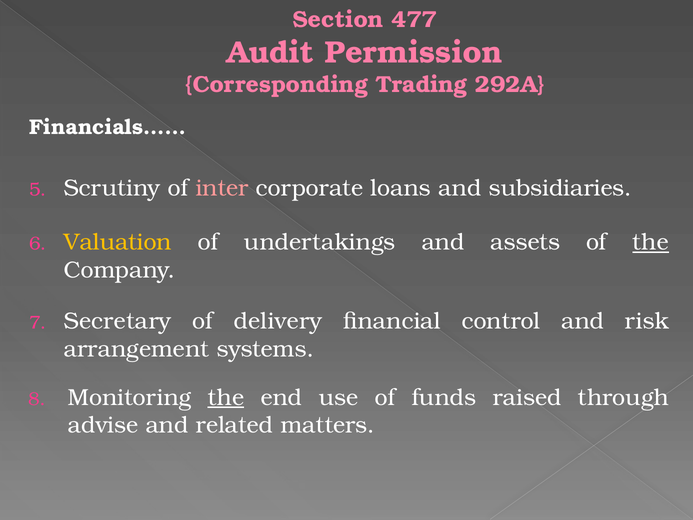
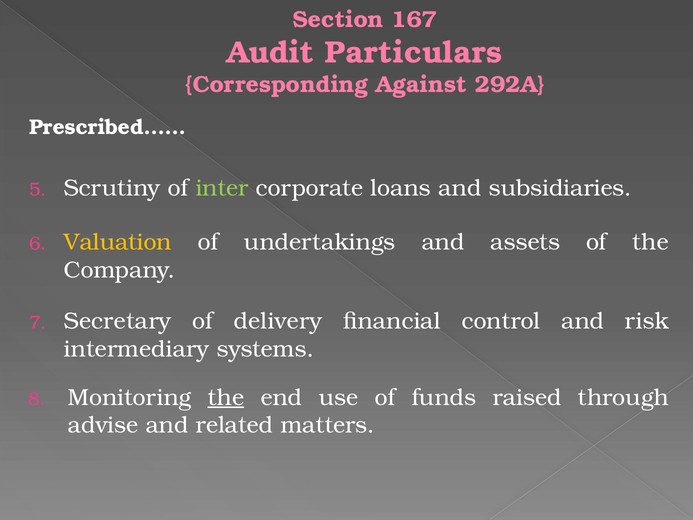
477: 477 -> 167 (414, 20)
Permission: Permission -> Particulars (414, 53)
Trading: Trading -> Against (421, 85)
Financials……: Financials…… -> Prescribed…… (107, 127)
inter colour: pink -> light green (222, 188)
the underline: present -> none (650, 242)
arrangement: arrangement -> intermediary (136, 349)
